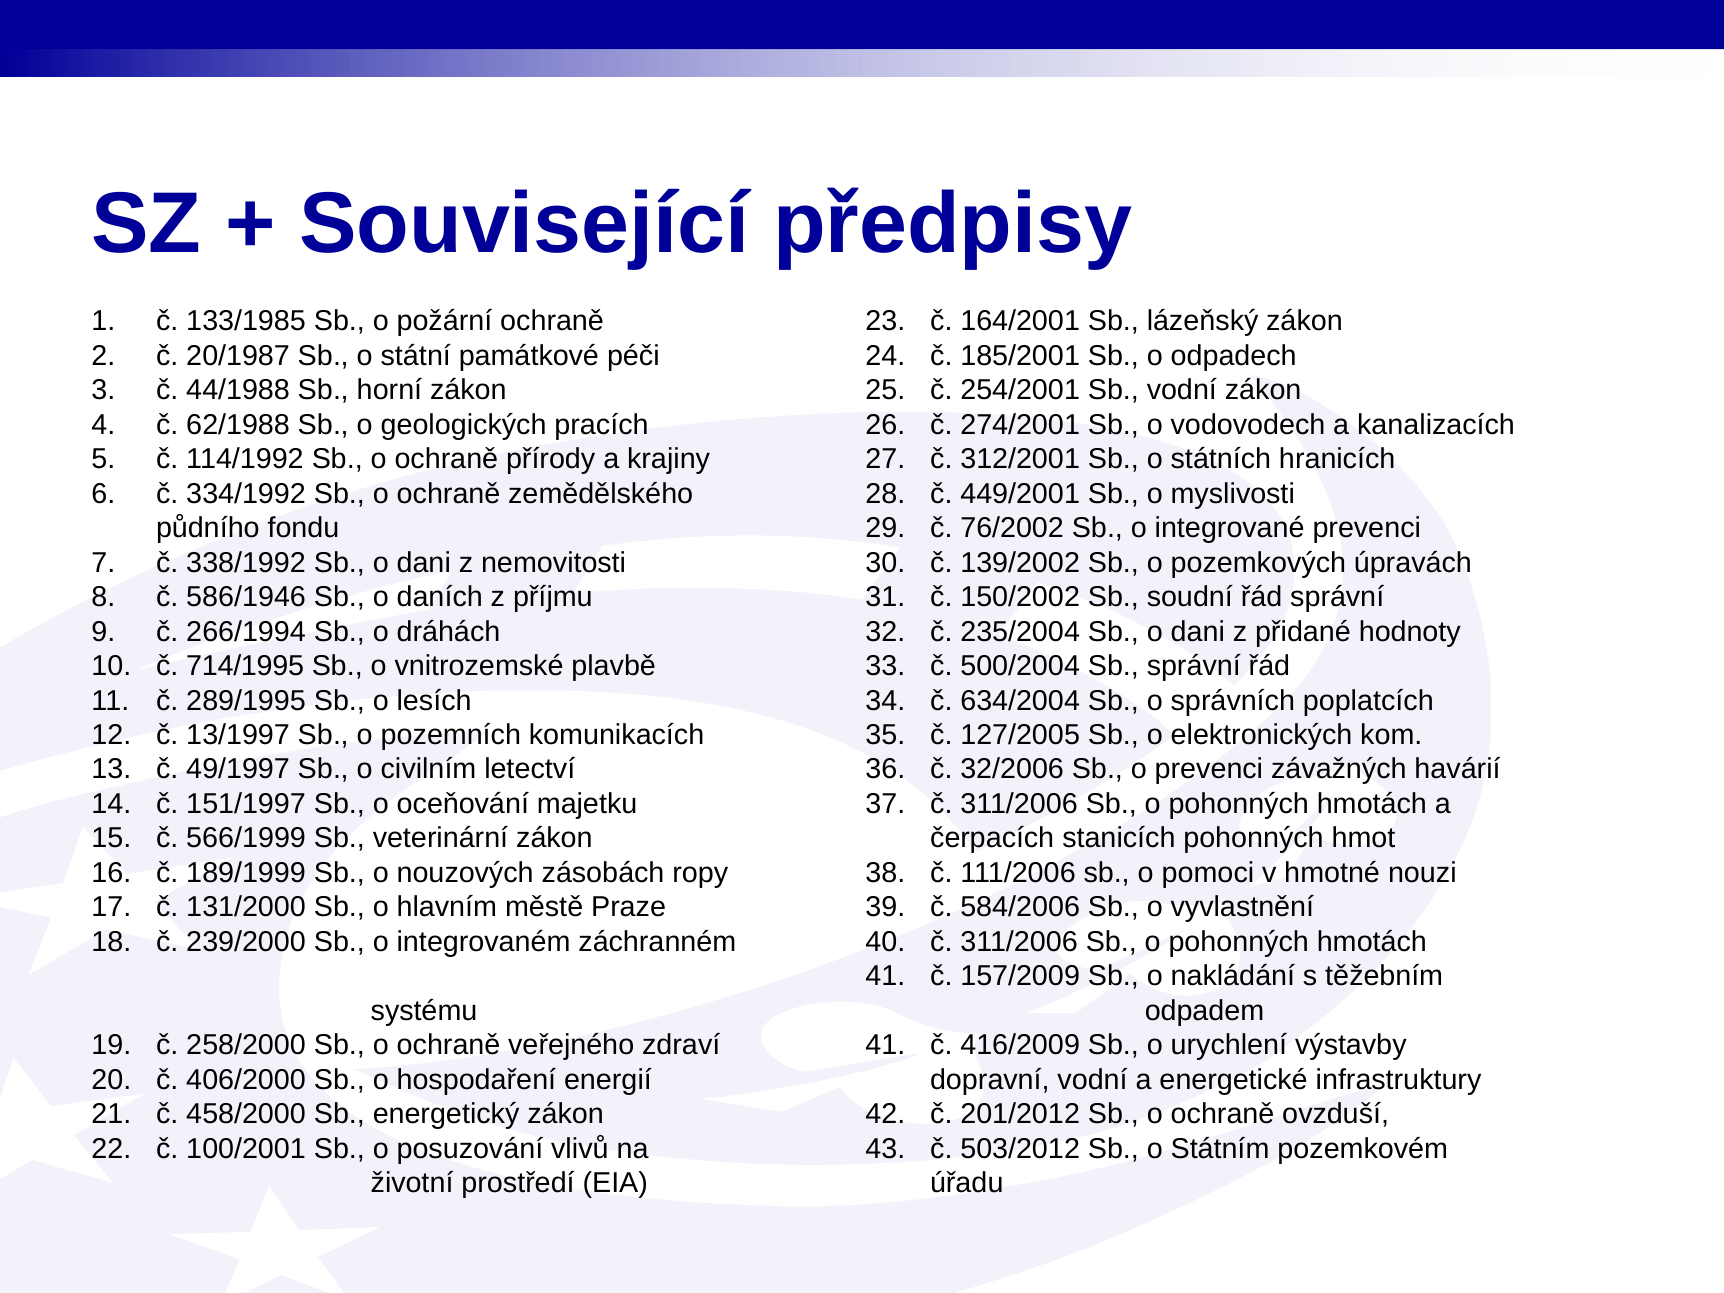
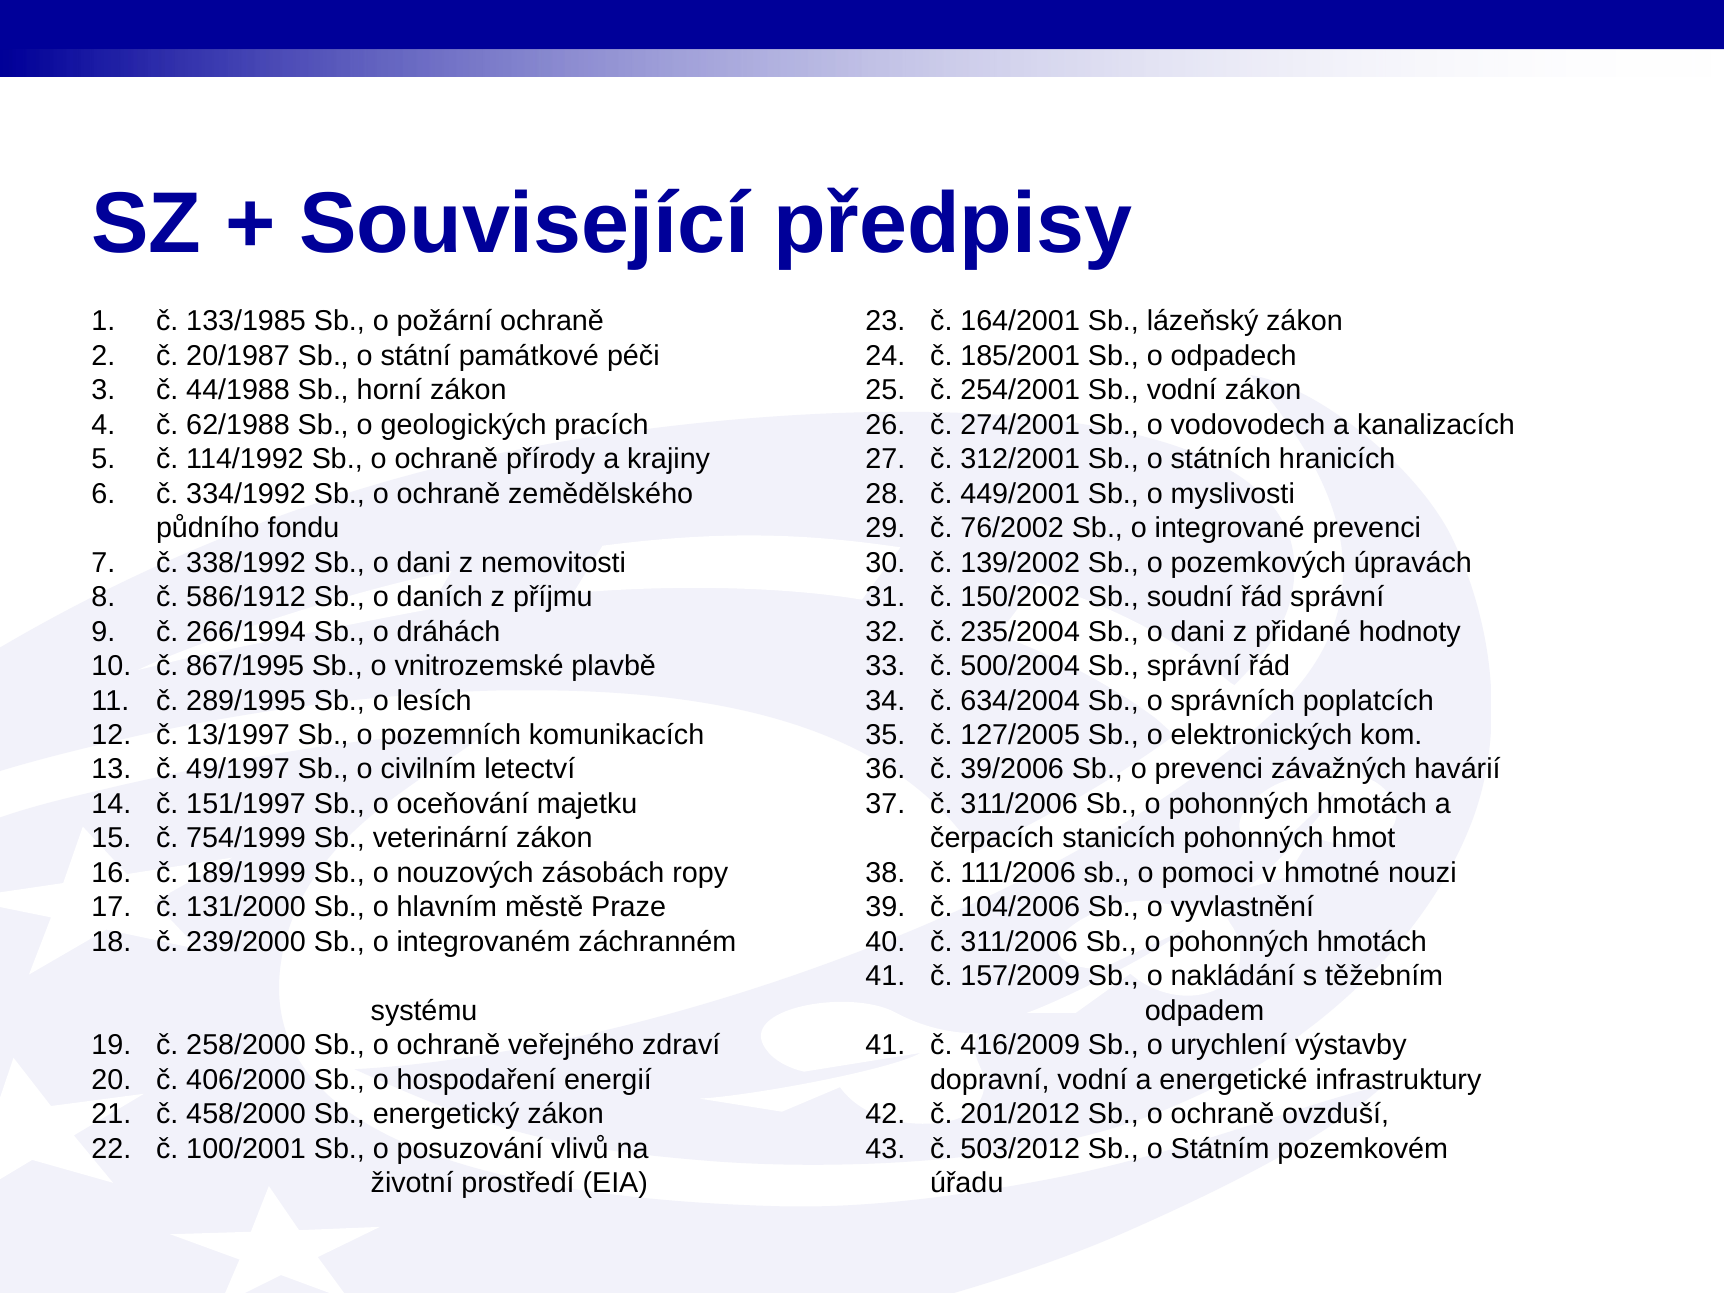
586/1946: 586/1946 -> 586/1912 (246, 597)
714/1995: 714/1995 -> 867/1995 (245, 666)
32/2006: 32/2006 -> 39/2006 (1012, 770)
566/1999: 566/1999 -> 754/1999 (246, 838)
584/2006: 584/2006 -> 104/2006 (1020, 907)
